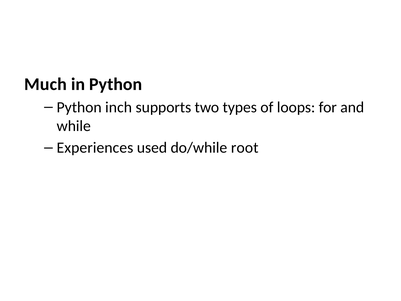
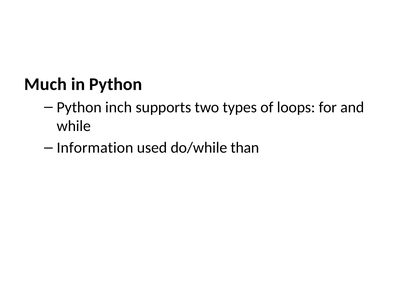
Experiences: Experiences -> Information (95, 148)
root: root -> than (245, 148)
